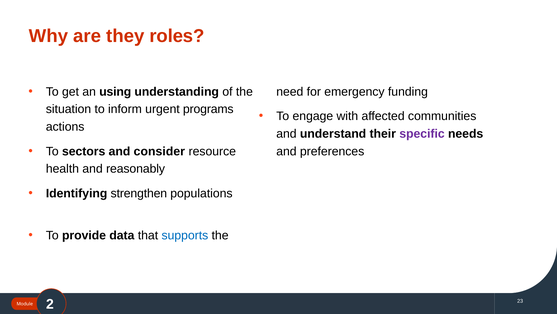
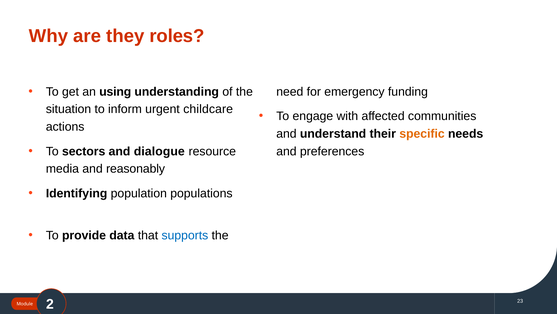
programs: programs -> childcare (208, 109)
specific colour: purple -> orange (422, 134)
consider: consider -> dialogue (159, 151)
health: health -> media (62, 169)
strengthen: strengthen -> population (139, 193)
